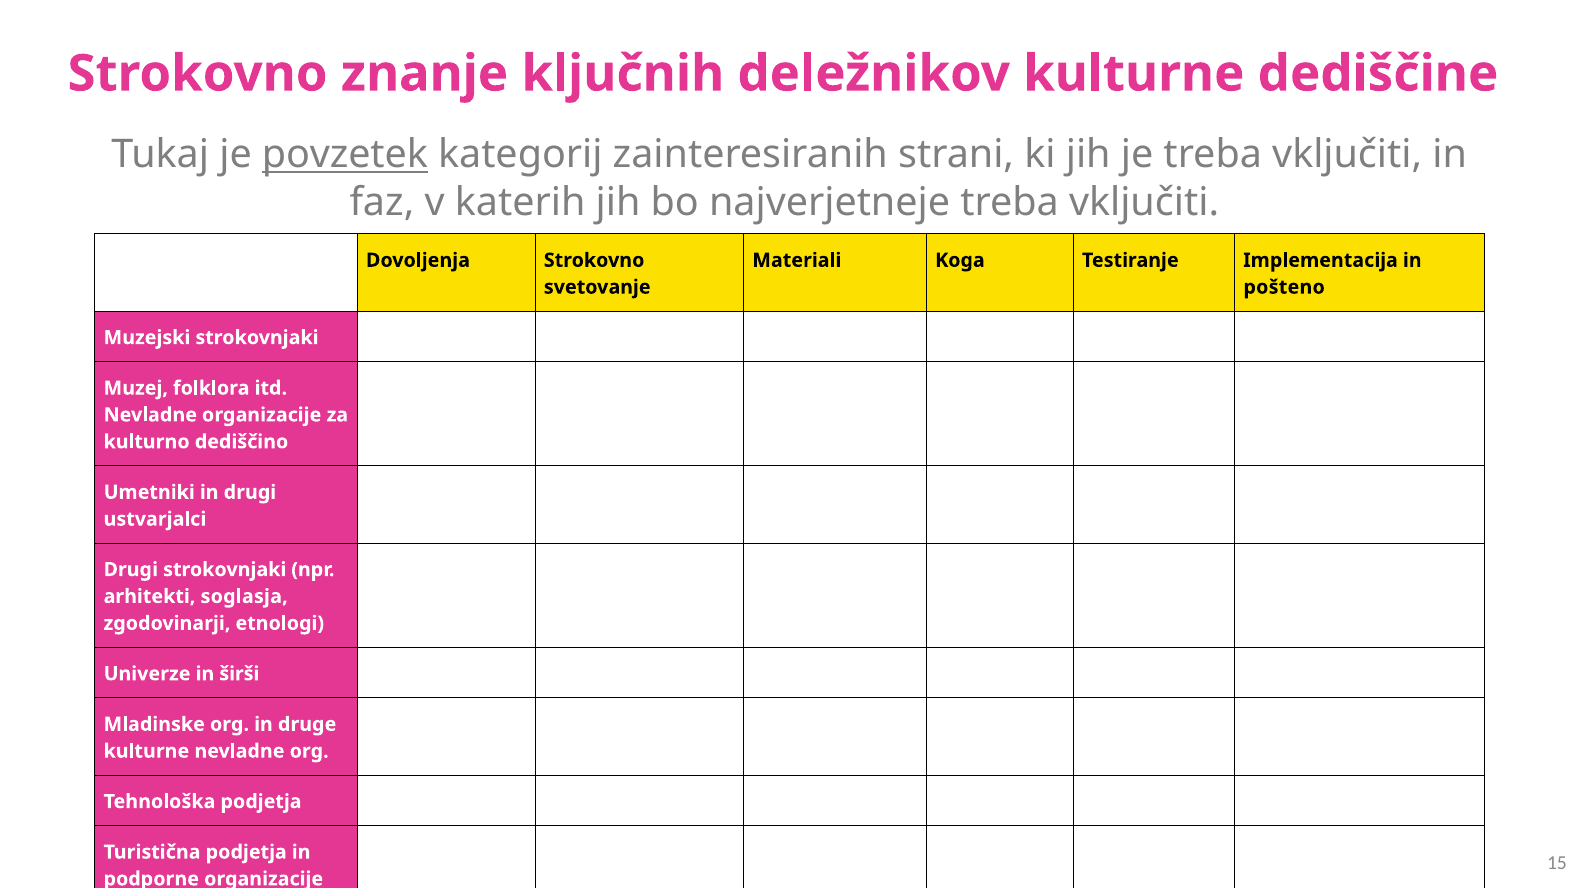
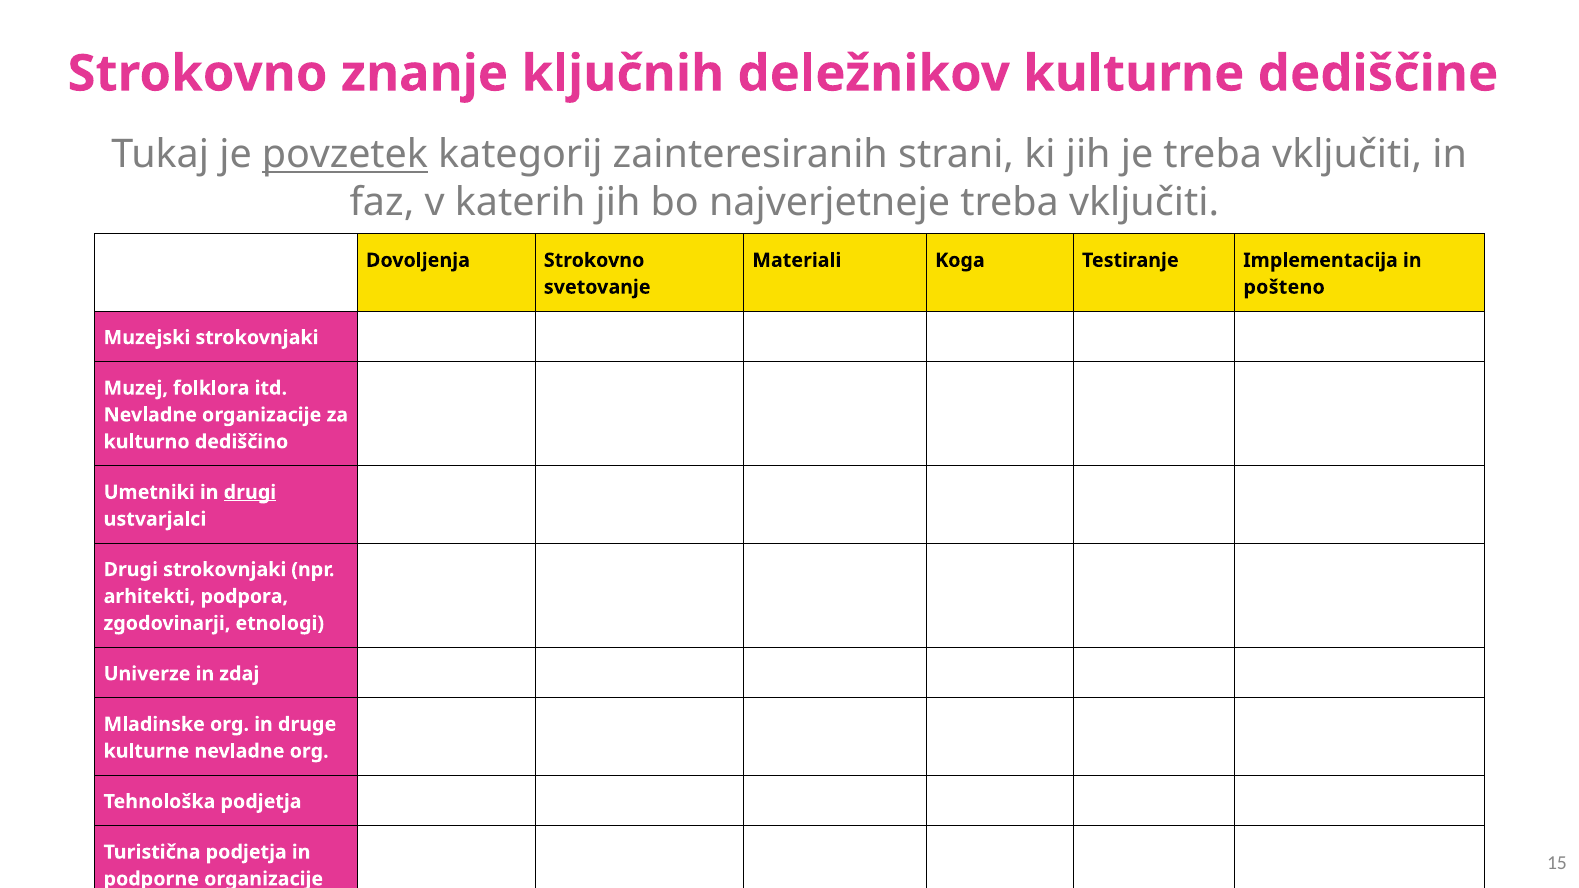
drugi underline: none -> present (250, 492)
soglasja: soglasja -> podpora (244, 597)
širši: širši -> zdaj (239, 674)
